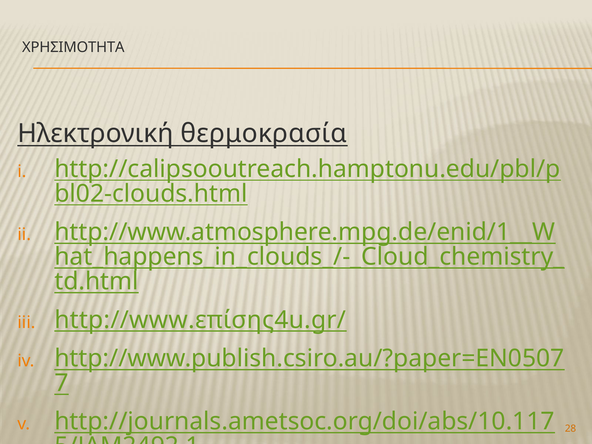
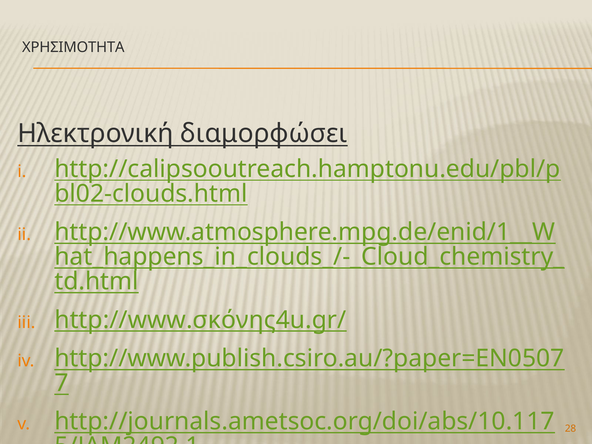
θερμοκρασία: θερμοκρασία -> διαμορφώσει (264, 134)
http://www.επίσης4u.gr/: http://www.επίσης4u.gr/ -> http://www.σκόνης4u.gr/ (200, 320)
